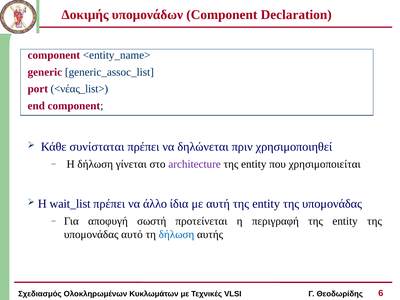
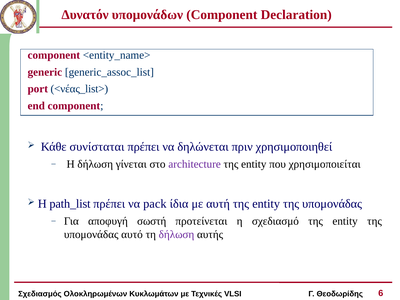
Δοκιμής: Δοκιμής -> Δυνατόν (85, 15)
wait_list: wait_list -> path_list (70, 204)
άλλο: άλλο -> pack (155, 204)
περιγραφή: περιγραφή -> σχεδιασμό (275, 221)
δήλωση colour: blue -> purple (177, 235)
